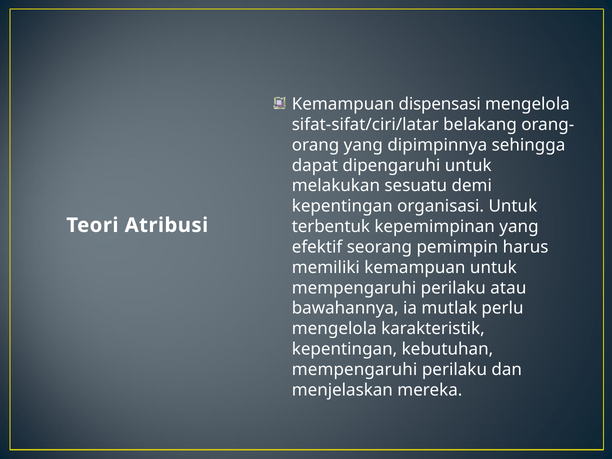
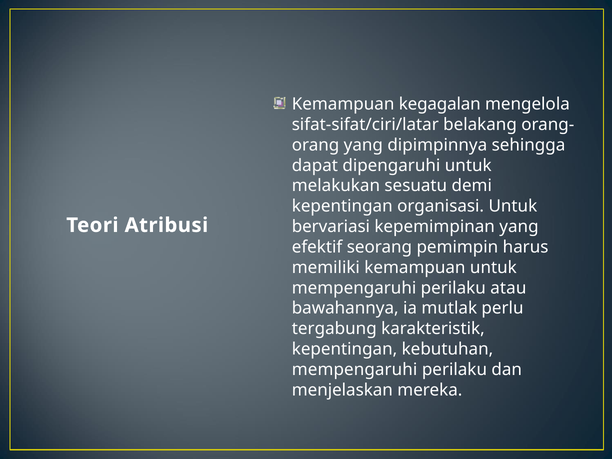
dispensasi: dispensasi -> kegagalan (440, 104)
terbentuk: terbentuk -> bervariasi (331, 227)
mengelola: mengelola -> tergabung (334, 329)
